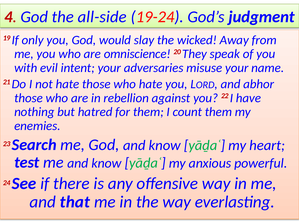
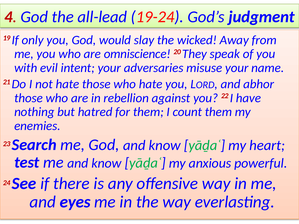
all-side: all-side -> all-lead (102, 17)
that: that -> eyes (75, 202)
